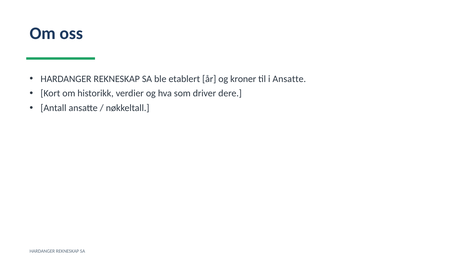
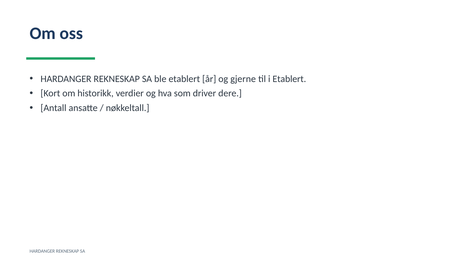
kroner: kroner -> gjerne (243, 79)
i Ansatte: Ansatte -> Etablert (289, 79)
